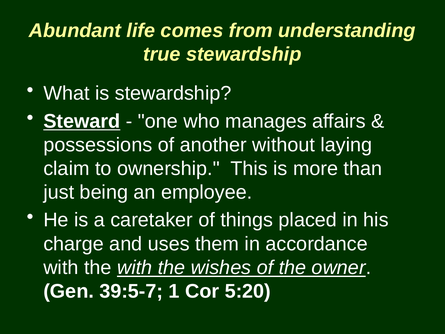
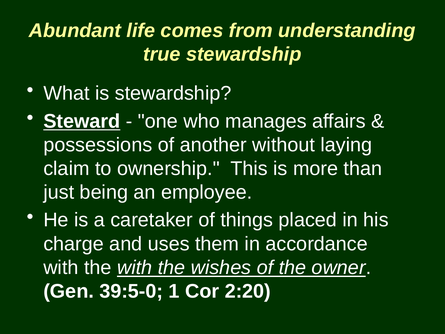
39:5-7: 39:5-7 -> 39:5-0 (131, 291)
5:20: 5:20 -> 2:20 (248, 291)
